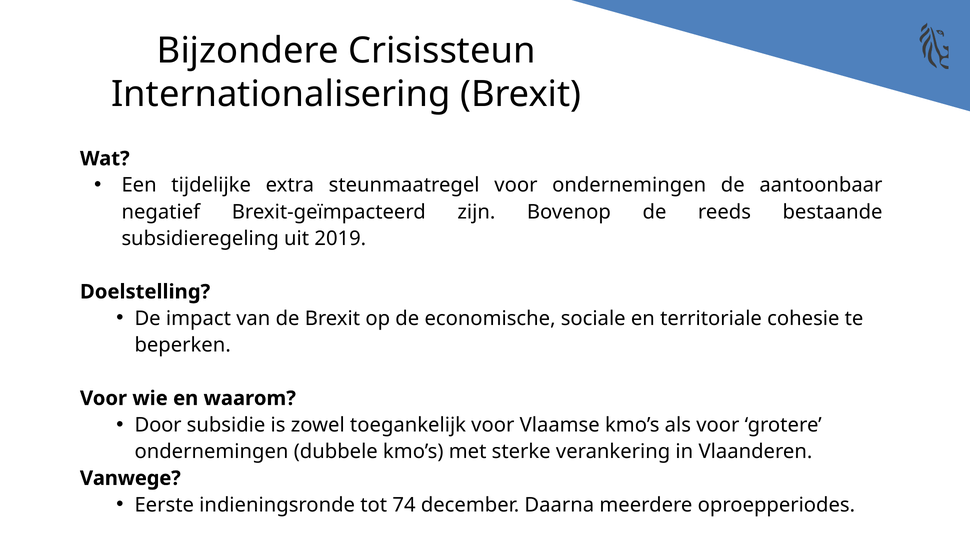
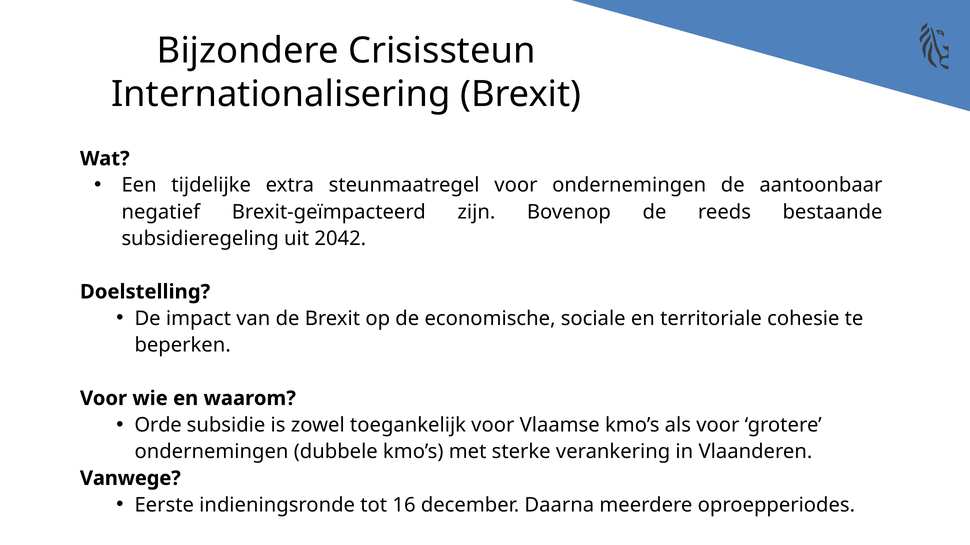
2019: 2019 -> 2042 (340, 239)
Door: Door -> Orde (158, 425)
74: 74 -> 16 (404, 505)
